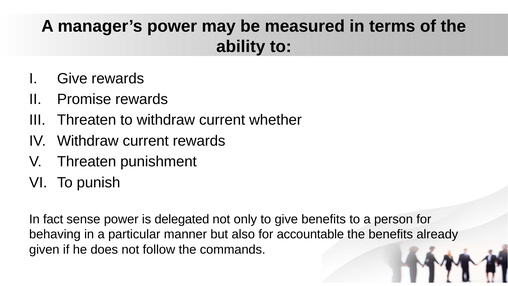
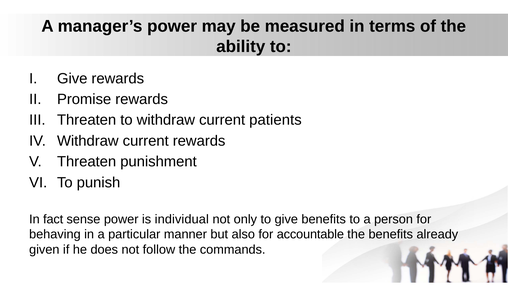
whether: whether -> patients (275, 120)
delegated: delegated -> individual (182, 219)
